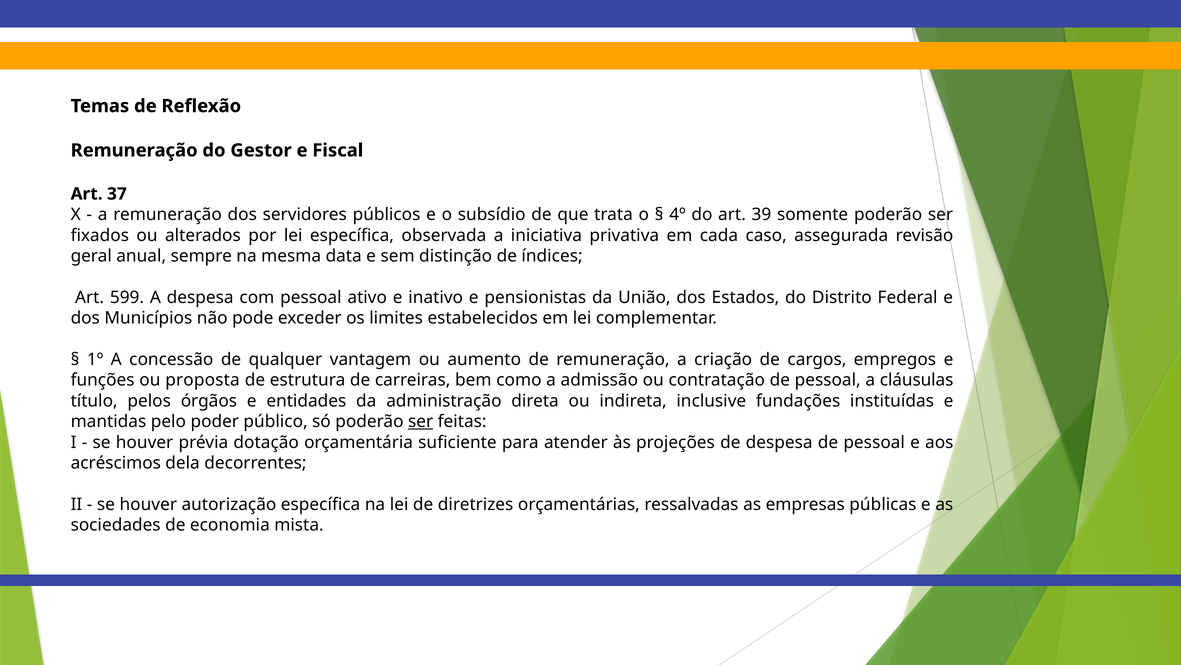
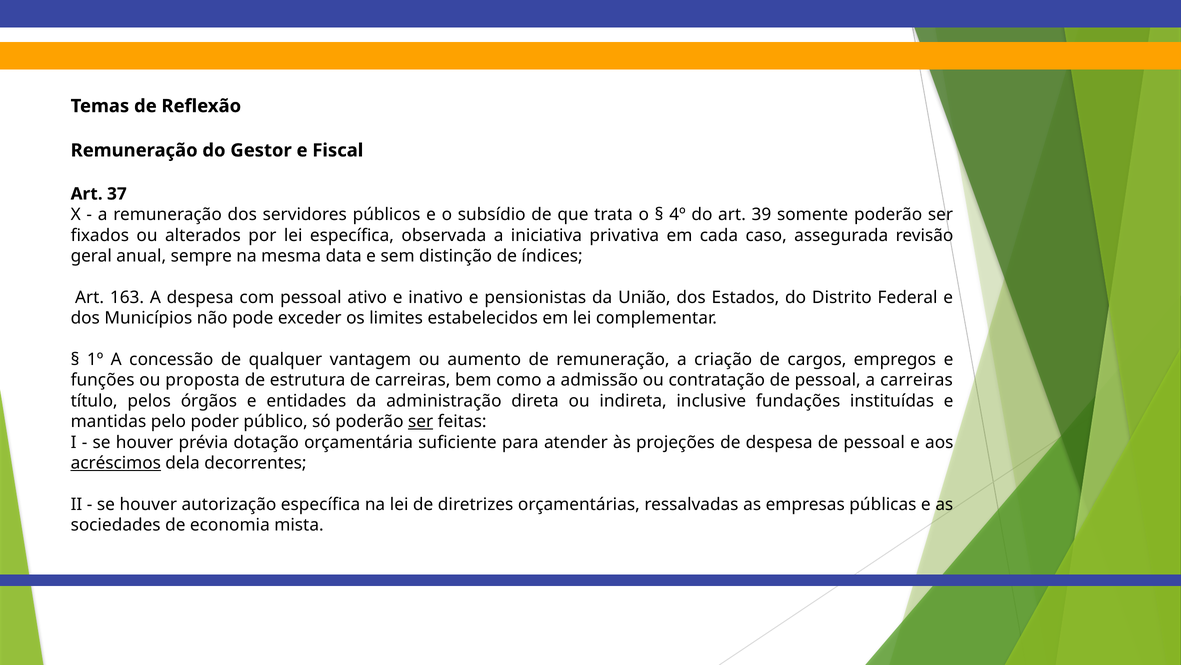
599: 599 -> 163 (127, 297)
a cláusulas: cláusulas -> carreiras (917, 380)
acréscimos underline: none -> present (116, 463)
